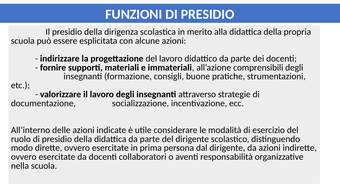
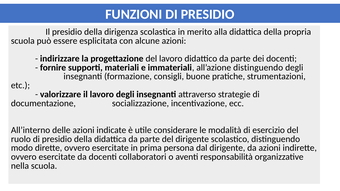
all’azione comprensibili: comprensibili -> distinguendo (258, 68)
